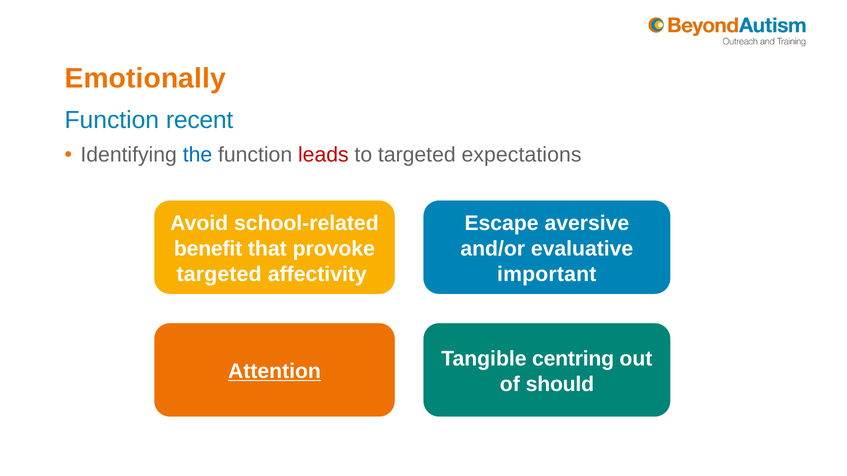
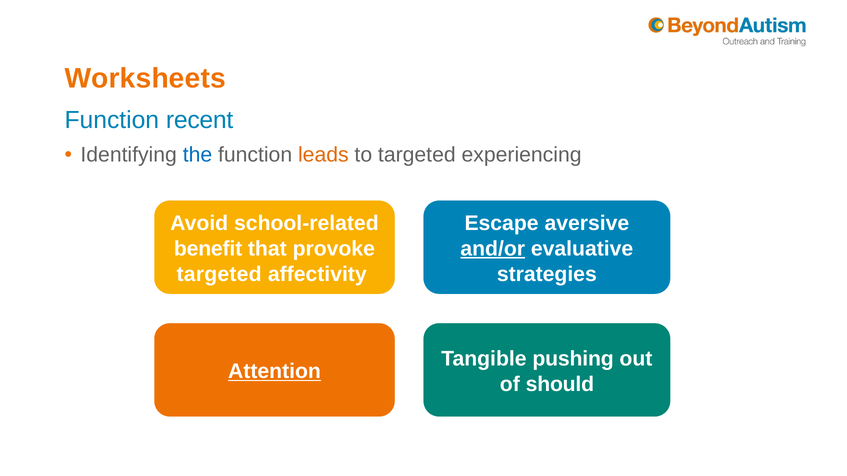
Emotionally: Emotionally -> Worksheets (145, 78)
leads colour: red -> orange (323, 155)
expectations: expectations -> experiencing (522, 155)
and/or underline: none -> present (493, 249)
important: important -> strategies (547, 274)
centring: centring -> pushing (573, 359)
